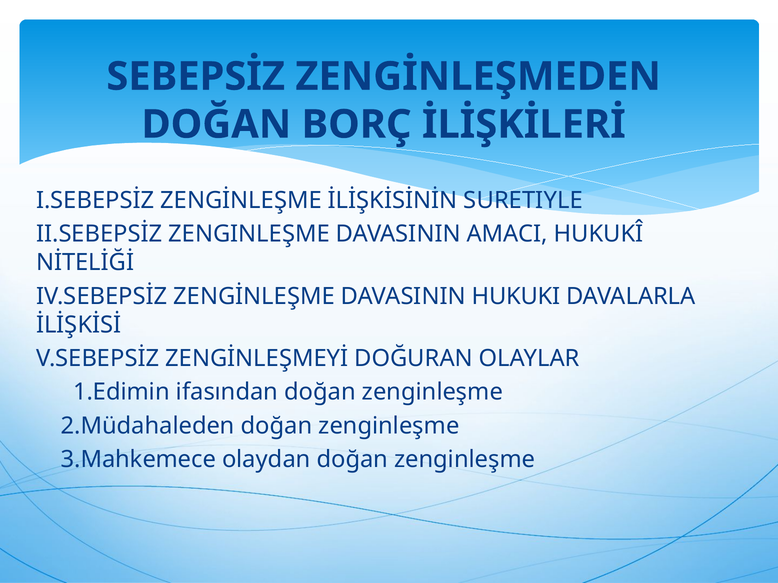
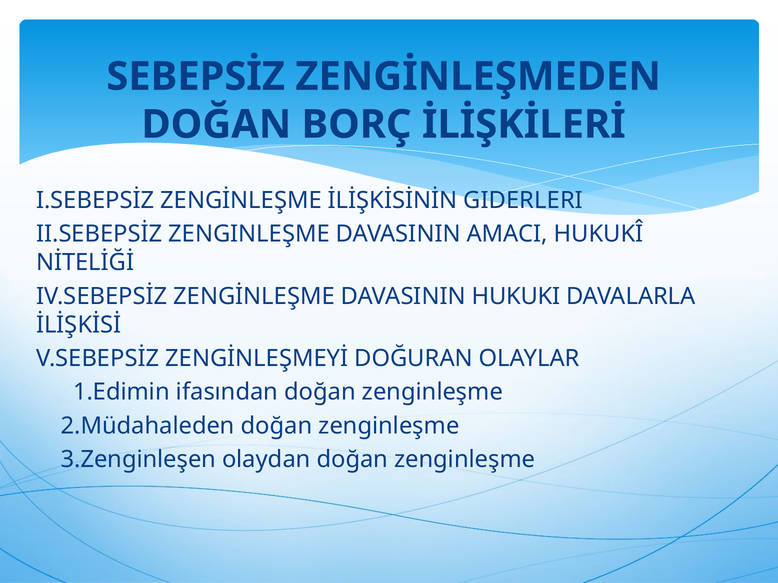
SURETIYLE: SURETIYLE -> GIDERLERI (523, 201)
3.Mahkemece: 3.Mahkemece -> 3.Zenginleşen (138, 460)
